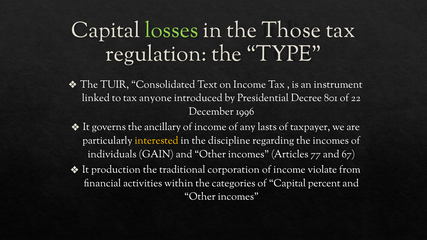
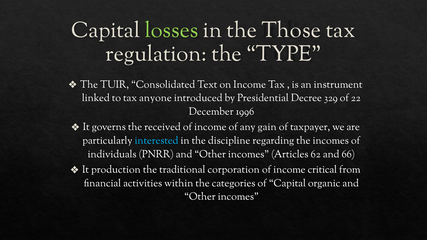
801: 801 -> 329 (331, 98)
ancillary: ancillary -> received (163, 127)
lasts: lasts -> gain (267, 127)
interested colour: yellow -> light blue (156, 141)
GAIN: GAIN -> PNRR (156, 154)
77: 77 -> 62 (316, 154)
67: 67 -> 66 (348, 154)
violate: violate -> critical (322, 170)
percent: percent -> organic (324, 183)
